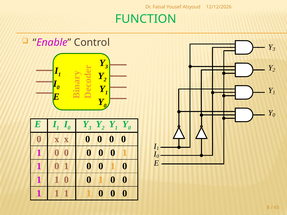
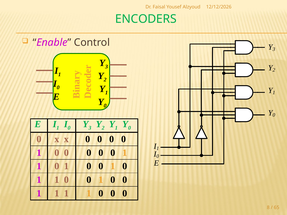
FUNCTION: FUNCTION -> ENCODERS (146, 19)
